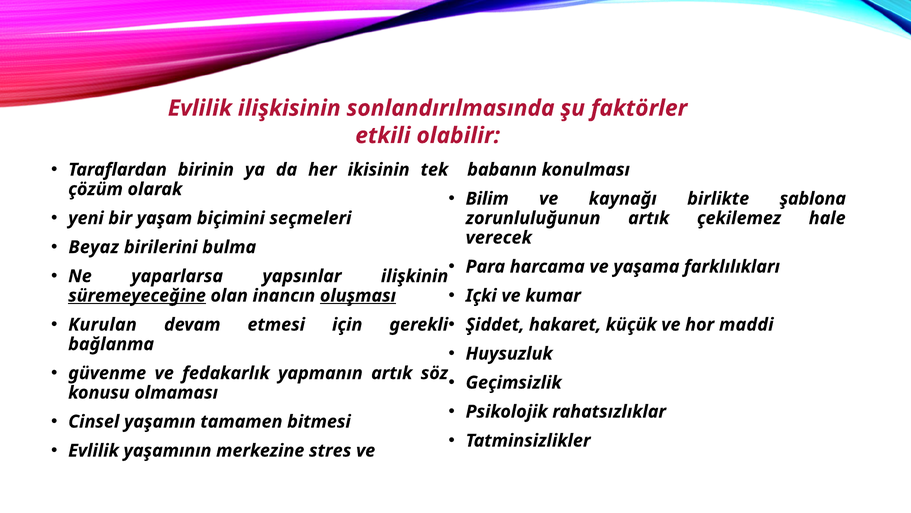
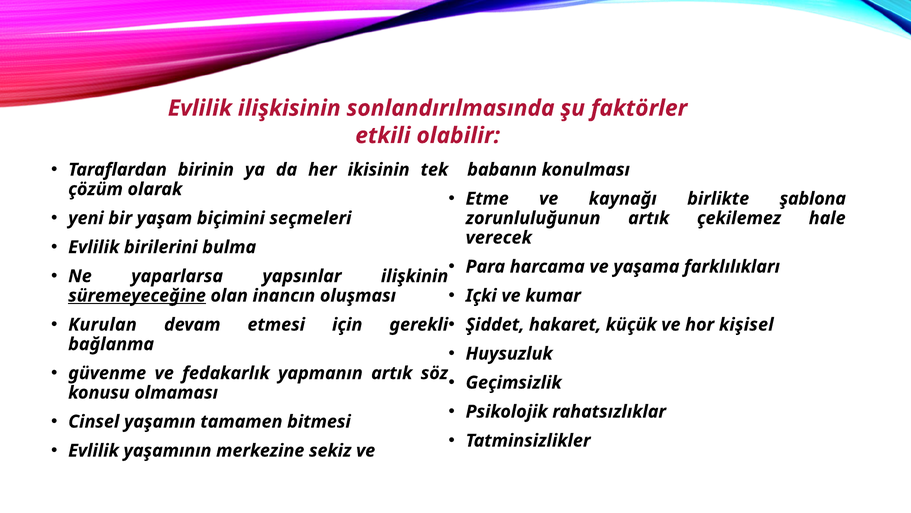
Bilim: Bilim -> Etme (487, 198)
Beyaz: Beyaz -> Evlilik (94, 247)
oluşması underline: present -> none (358, 295)
maddi: maddi -> kişisel (746, 324)
stres: stres -> sekiz (330, 450)
